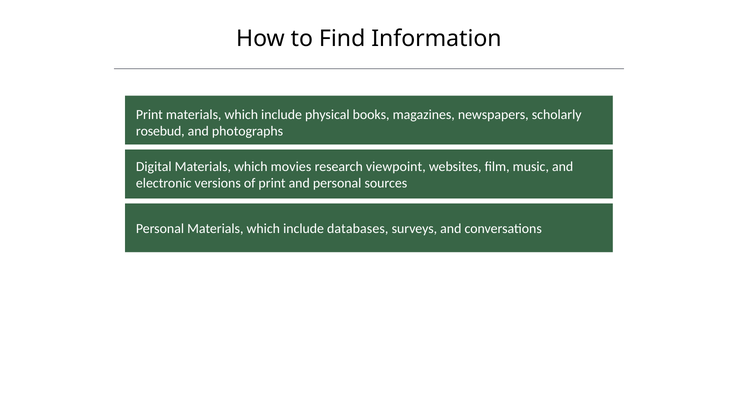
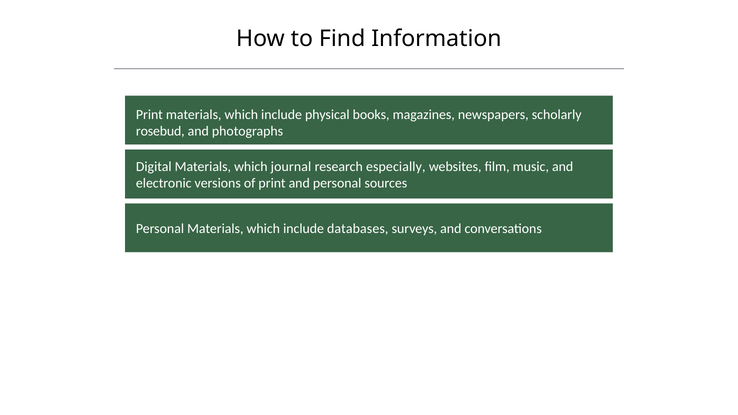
movies: movies -> journal (291, 167)
viewpoint: viewpoint -> especially (396, 167)
